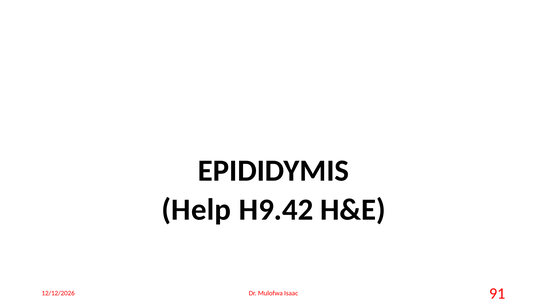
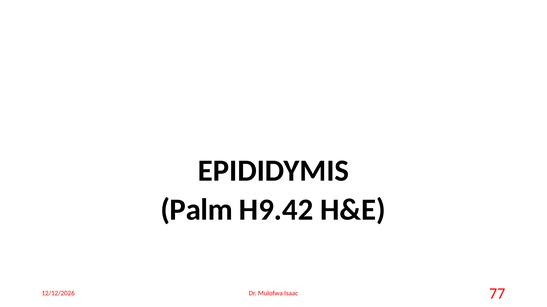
Help: Help -> Palm (197, 210)
91: 91 -> 77 (497, 294)
